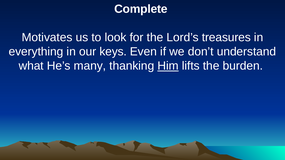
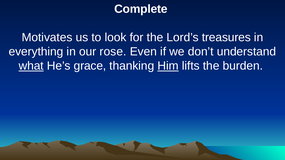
keys: keys -> rose (113, 52)
what underline: none -> present (31, 66)
many: many -> grace (90, 66)
